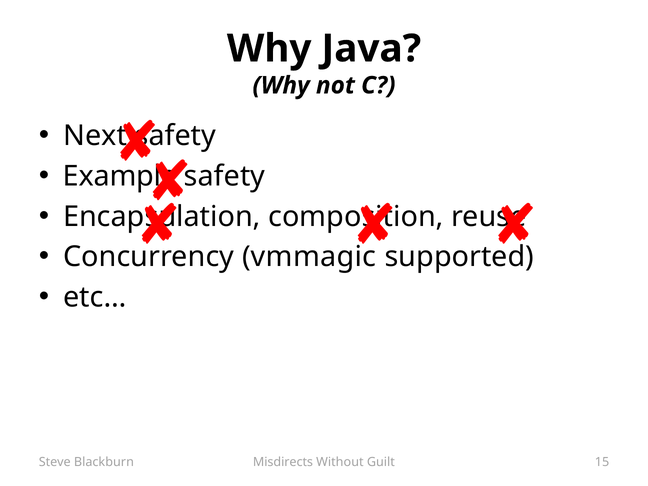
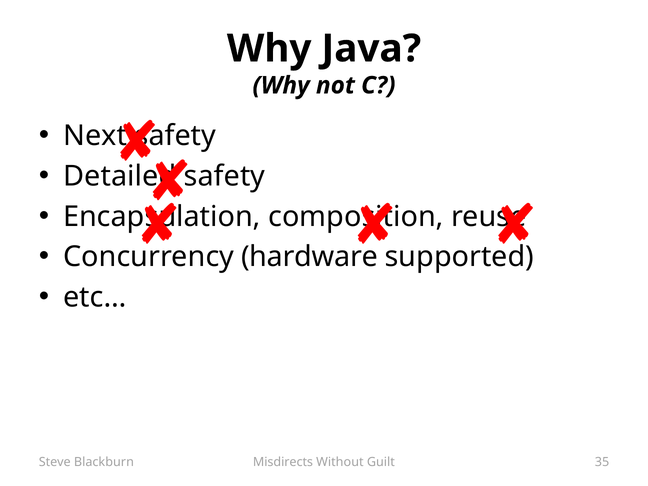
Example: Example -> Detailed (120, 176)
vmmagic: vmmagic -> hardware (309, 257)
15: 15 -> 35 (602, 462)
